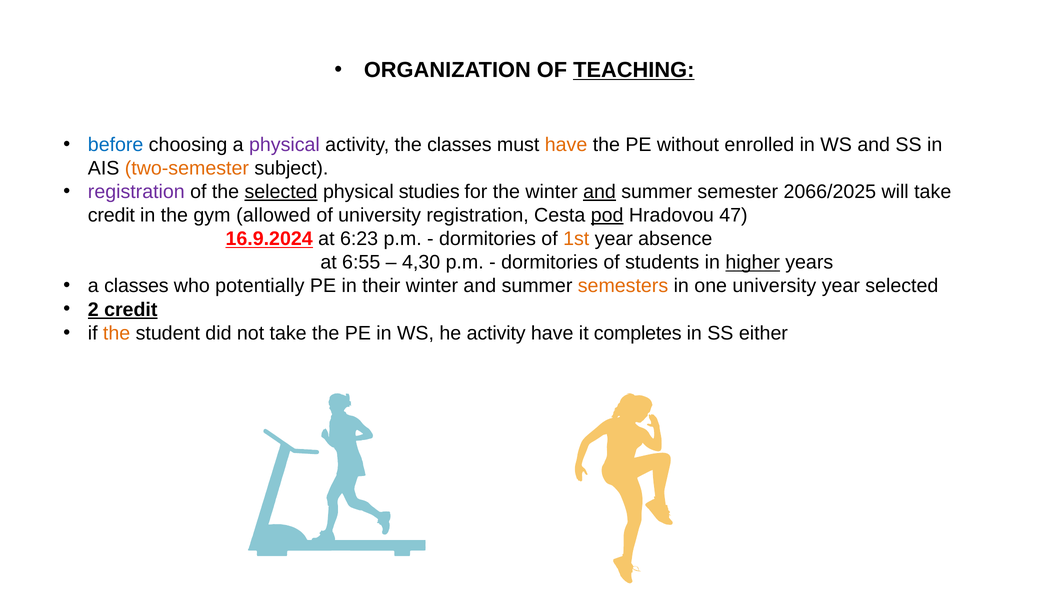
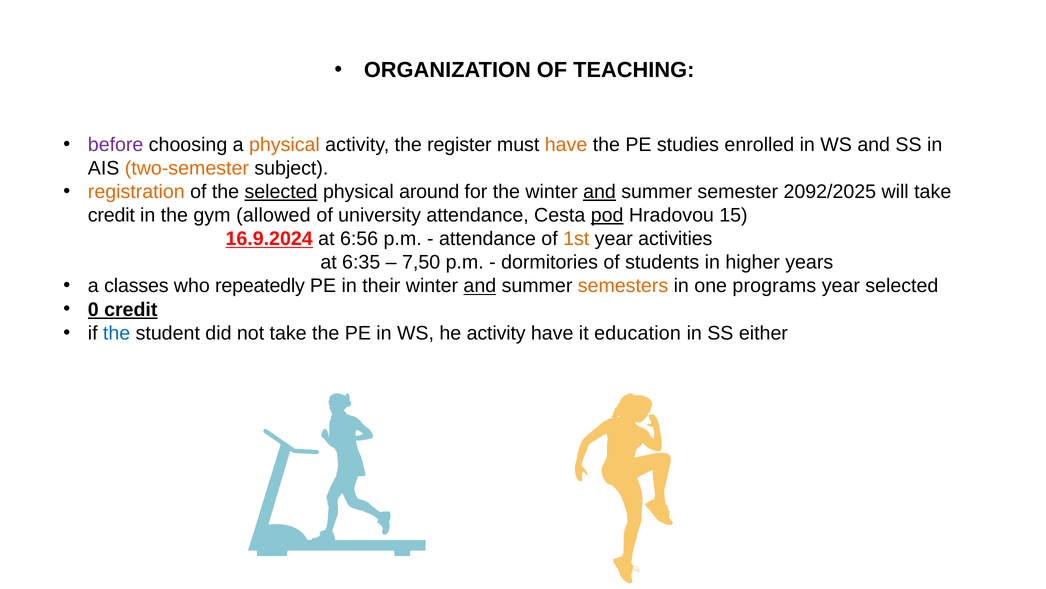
TEACHING underline: present -> none (634, 70)
before colour: blue -> purple (116, 144)
physical colour: purple -> orange (284, 144)
the classes: classes -> register (459, 144)
without: without -> studies (688, 144)
registration colour: purple -> orange (136, 192)
studies: studies -> around (429, 192)
2066/2025: 2066/2025 -> 2092/2025 (830, 192)
university registration: registration -> attendance (478, 215)
47: 47 -> 15 (733, 215)
6:23: 6:23 -> 6:56 (359, 239)
dormitories: dormitories -> attendance (488, 239)
absence: absence -> activities (675, 239)
6:55: 6:55 -> 6:35 (361, 262)
4,30: 4,30 -> 7,50 (421, 262)
higher underline: present -> none (753, 262)
potentially: potentially -> repeatedly (260, 286)
and underline: none -> present (480, 286)
one university: university -> programs (774, 286)
2: 2 -> 0 (93, 309)
the colour: orange -> blue (117, 333)
completes: completes -> education (638, 333)
